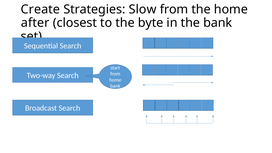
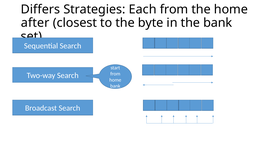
Create: Create -> Differs (40, 9)
Slow: Slow -> Each (143, 9)
